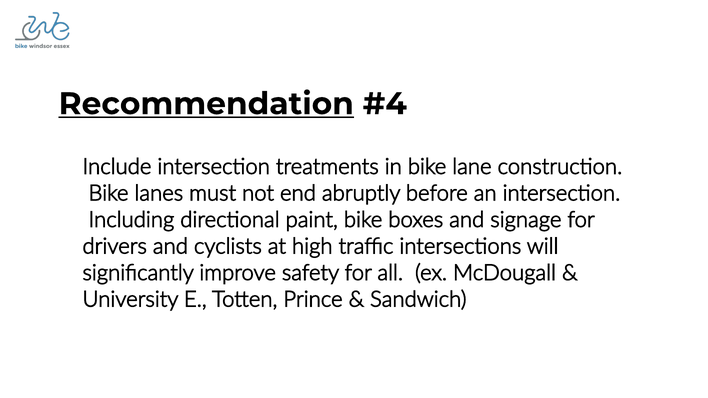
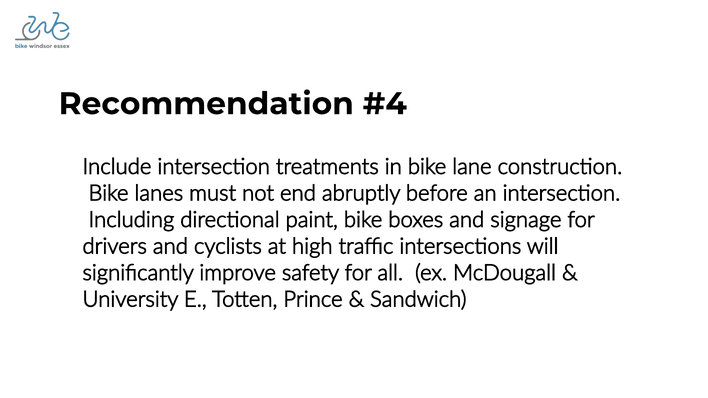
Recommendation underline: present -> none (206, 104)
